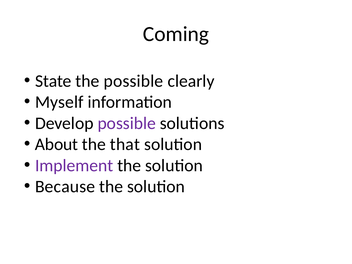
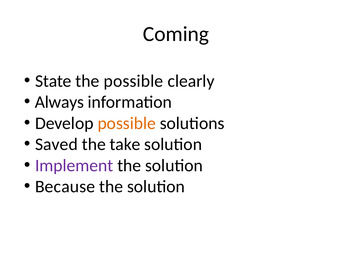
Myself: Myself -> Always (59, 102)
possible colour: purple -> orange (127, 123)
About: About -> Saved (56, 144)
that: that -> take (125, 144)
